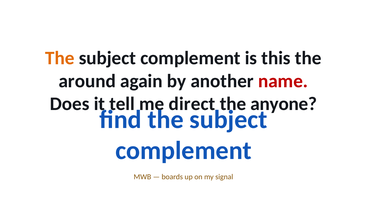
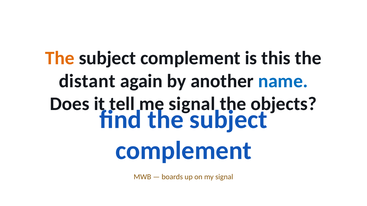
around: around -> distant (87, 81)
name colour: red -> blue (283, 81)
me direct: direct -> signal (192, 104)
anyone: anyone -> objects (284, 104)
